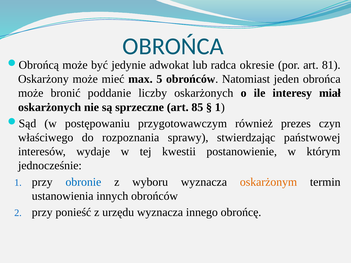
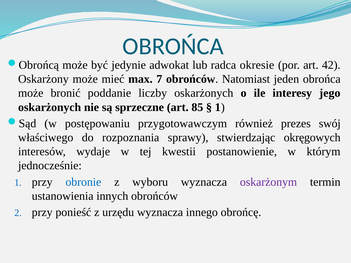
81: 81 -> 42 (331, 65)
5: 5 -> 7 (159, 79)
miał: miał -> jego (330, 93)
czyn: czyn -> swój (330, 124)
państwowej: państwowej -> okręgowych (312, 138)
oskarżonym colour: orange -> purple (268, 182)
